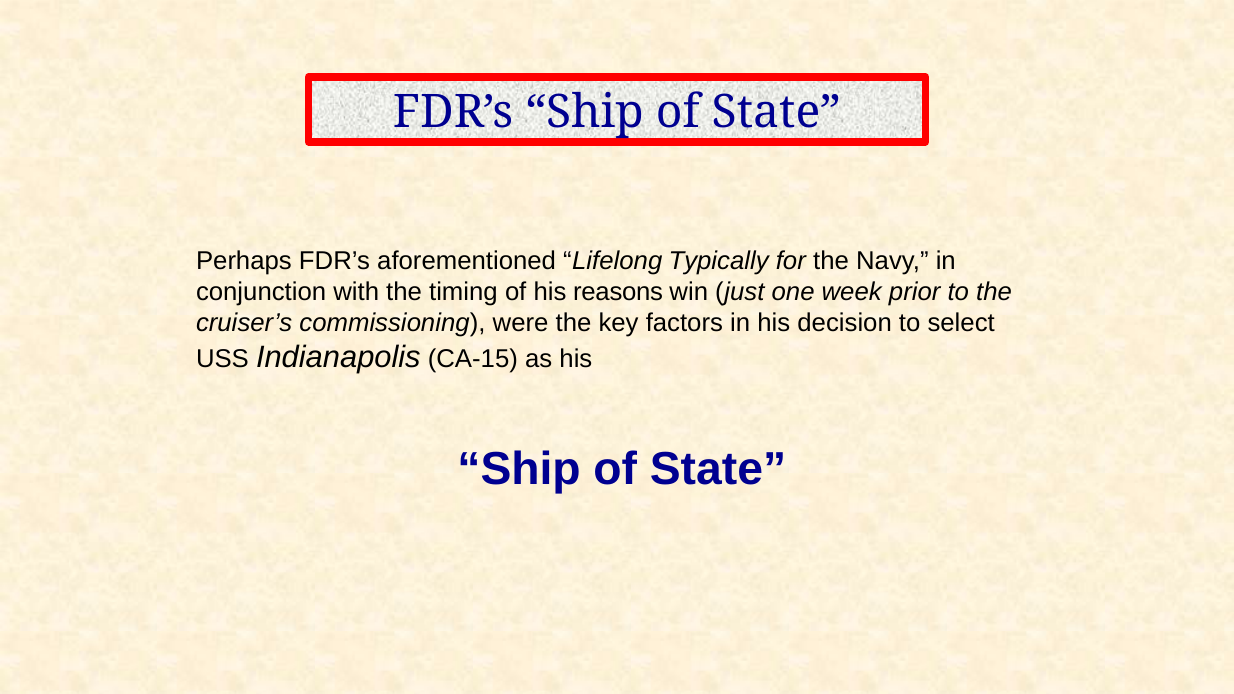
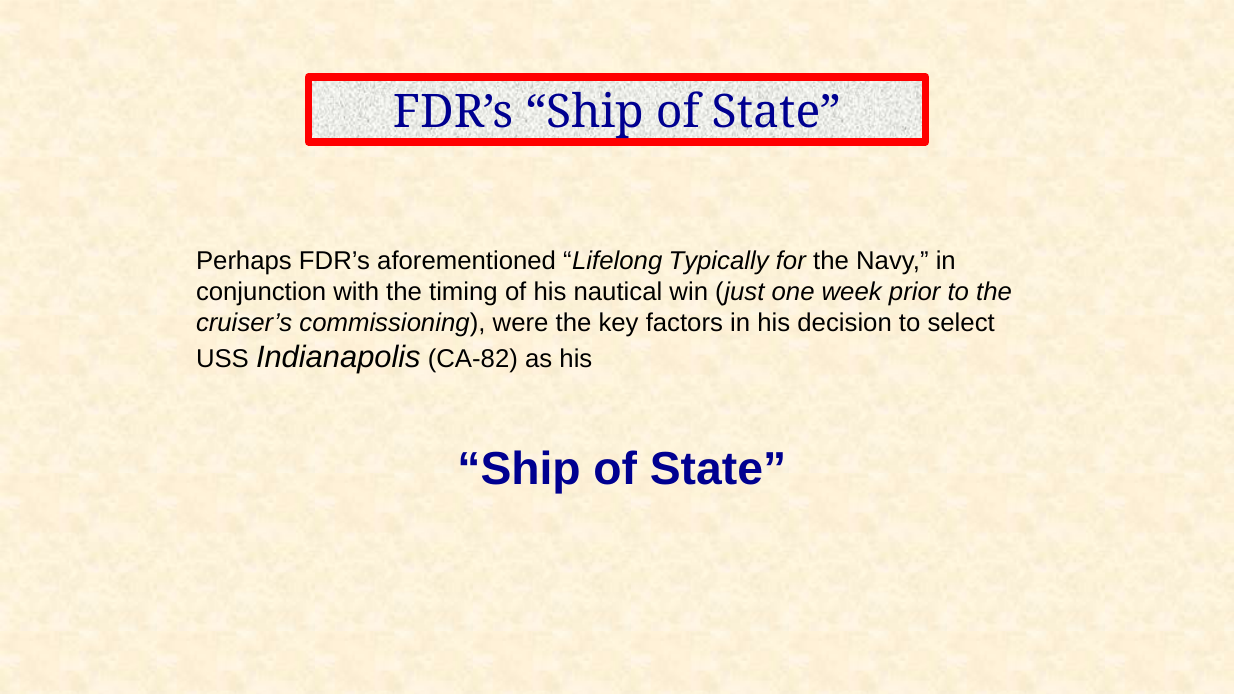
reasons: reasons -> nautical (618, 292)
CA-15: CA-15 -> CA-82 (473, 359)
